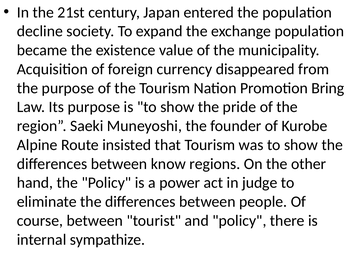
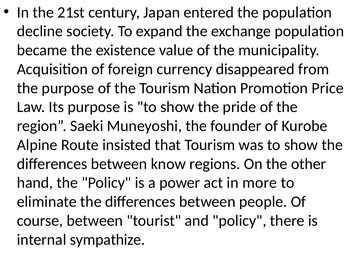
Bring: Bring -> Price (328, 88)
judge: judge -> more (260, 182)
